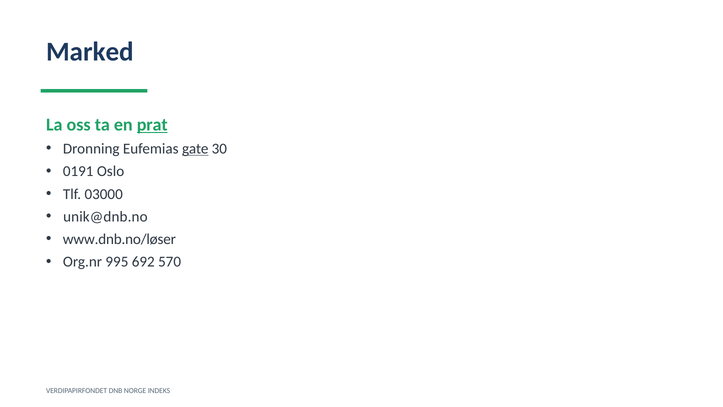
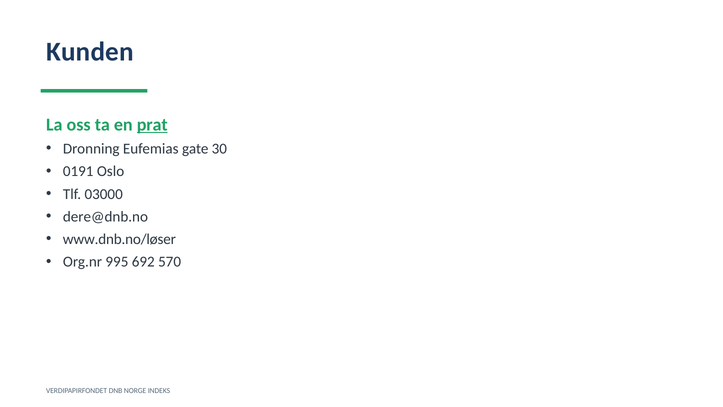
Marked: Marked -> Kunden (90, 52)
gate underline: present -> none (195, 149)
unik@dnb.no: unik@dnb.no -> dere@dnb.no (105, 216)
